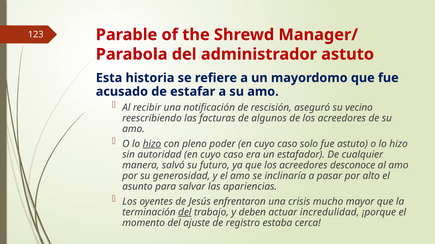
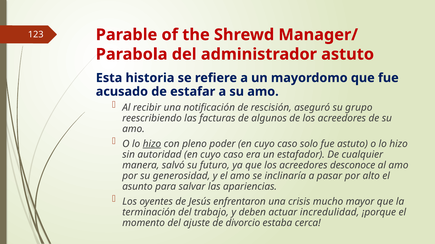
vecino: vecino -> grupo (359, 108)
del underline: present -> none (185, 213)
registro: registro -> divorcio (243, 224)
